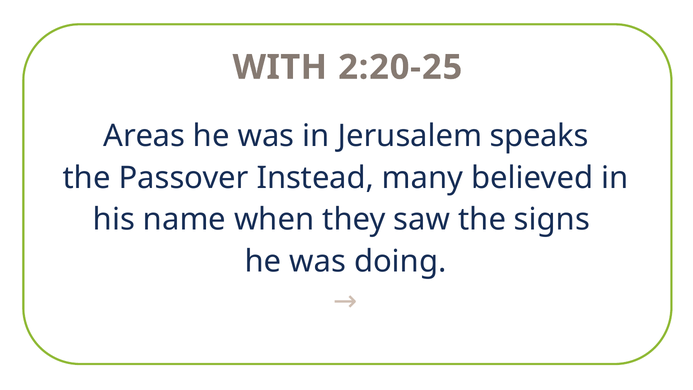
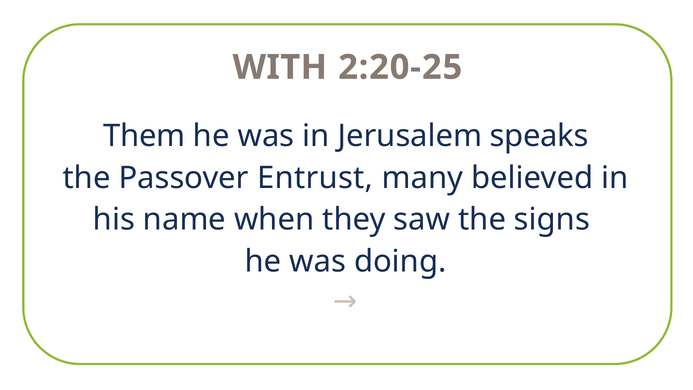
Areas: Areas -> Them (144, 136)
Instead: Instead -> Entrust (315, 178)
